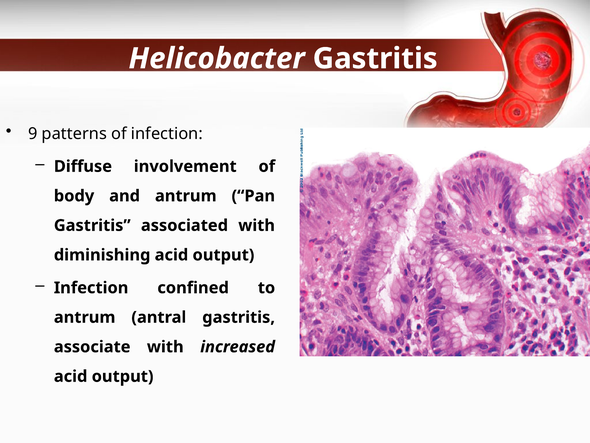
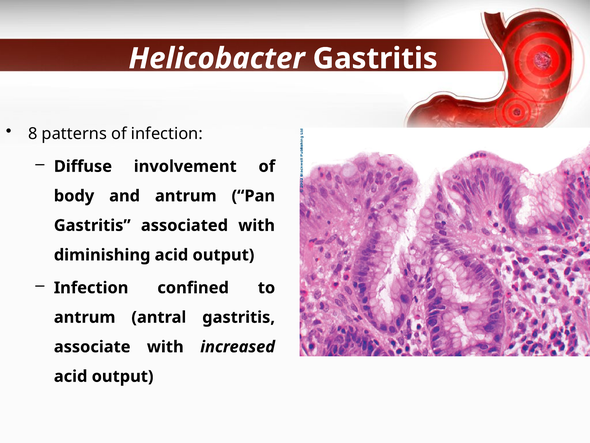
9: 9 -> 8 (33, 133)
